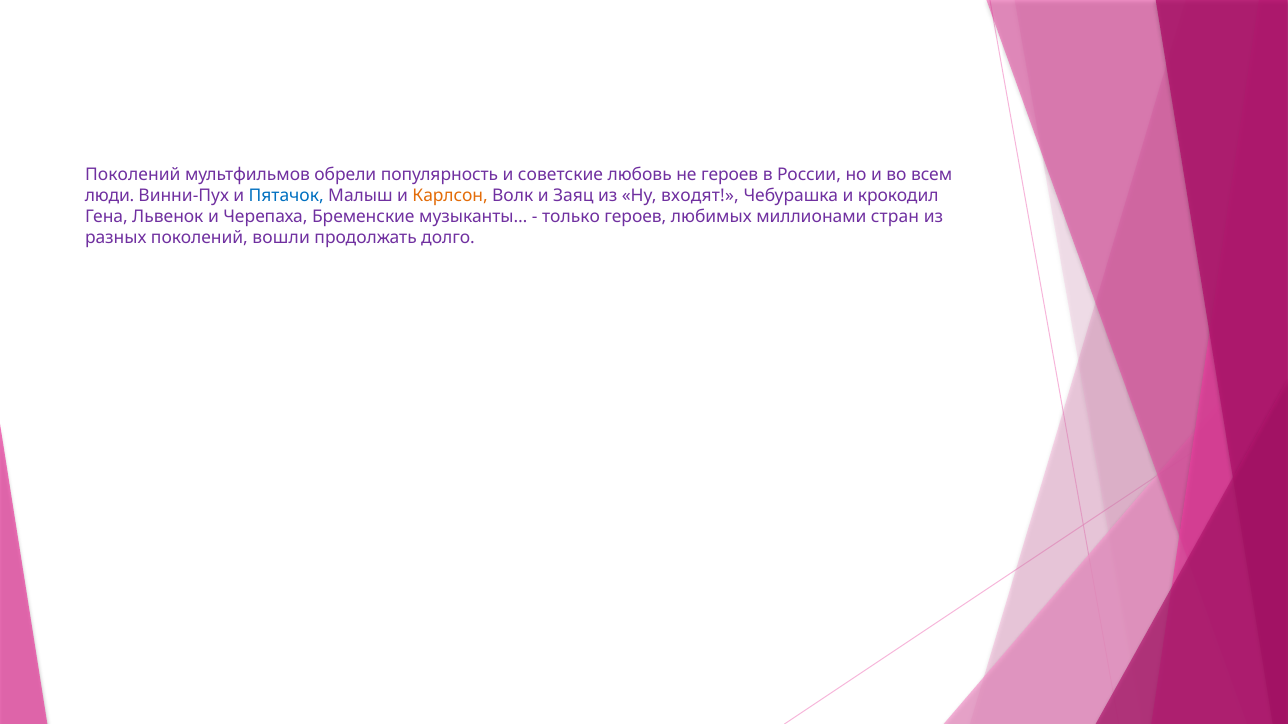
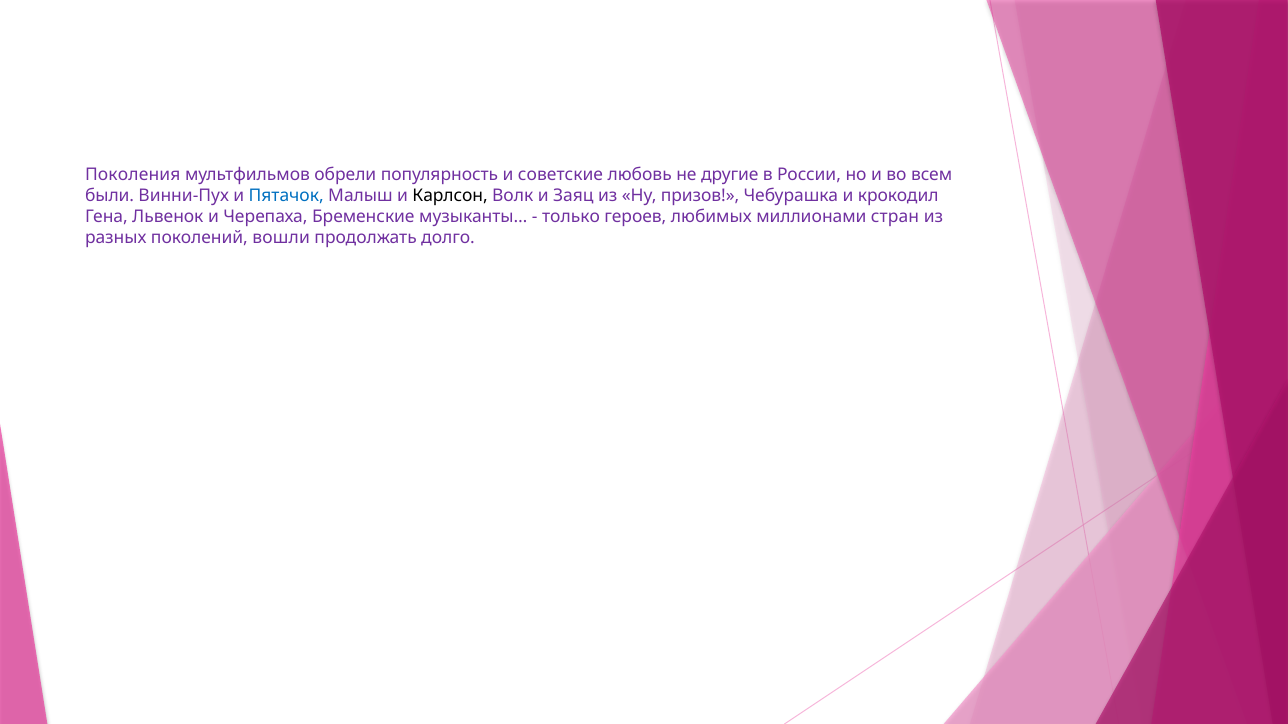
Поколений: Поколений -> Поколения (133, 175)
не героев: героев -> другие (730, 175)
люди: люди -> были (110, 196)
Карлсон colour: orange -> black (450, 196)
входят: входят -> призов (700, 196)
